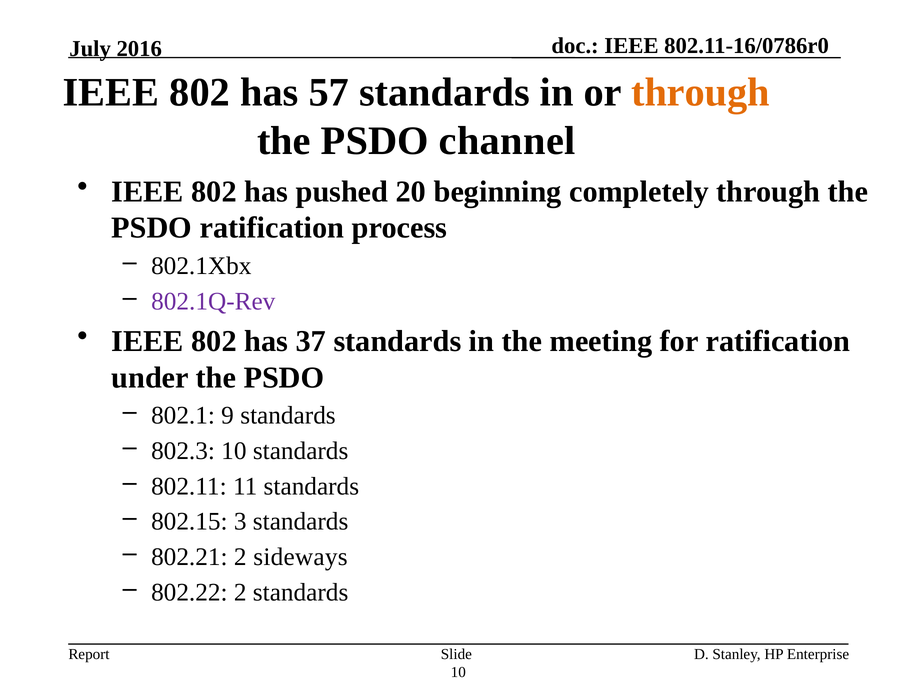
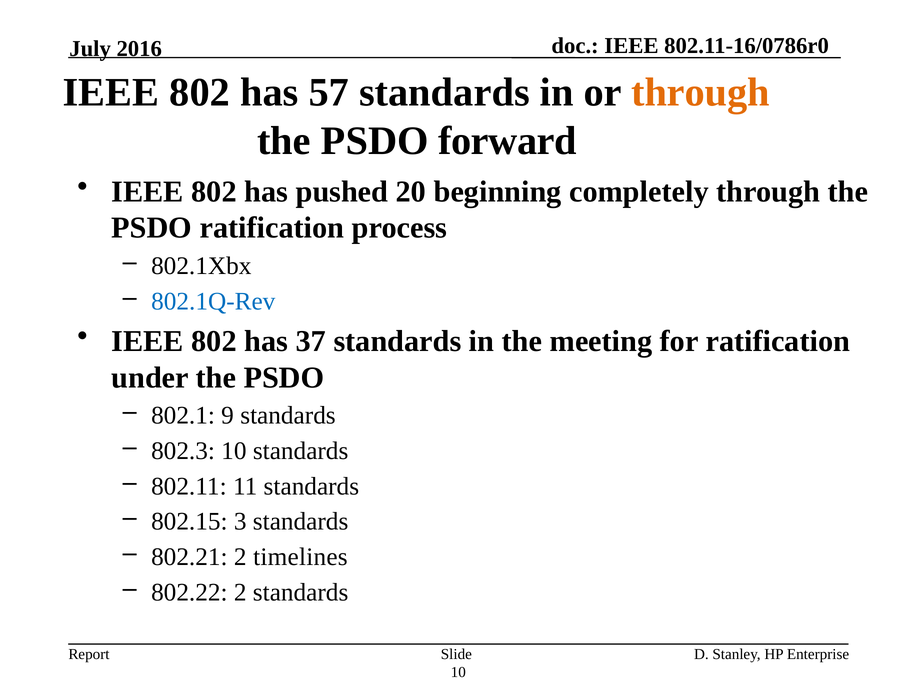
channel: channel -> forward (508, 141)
802.1Q-Rev colour: purple -> blue (213, 301)
sideways: sideways -> timelines (300, 557)
